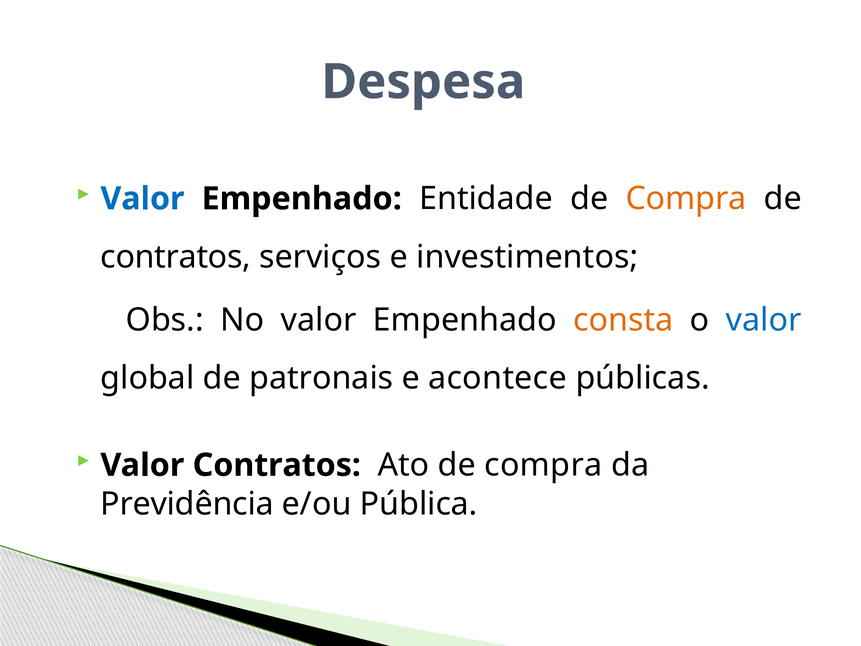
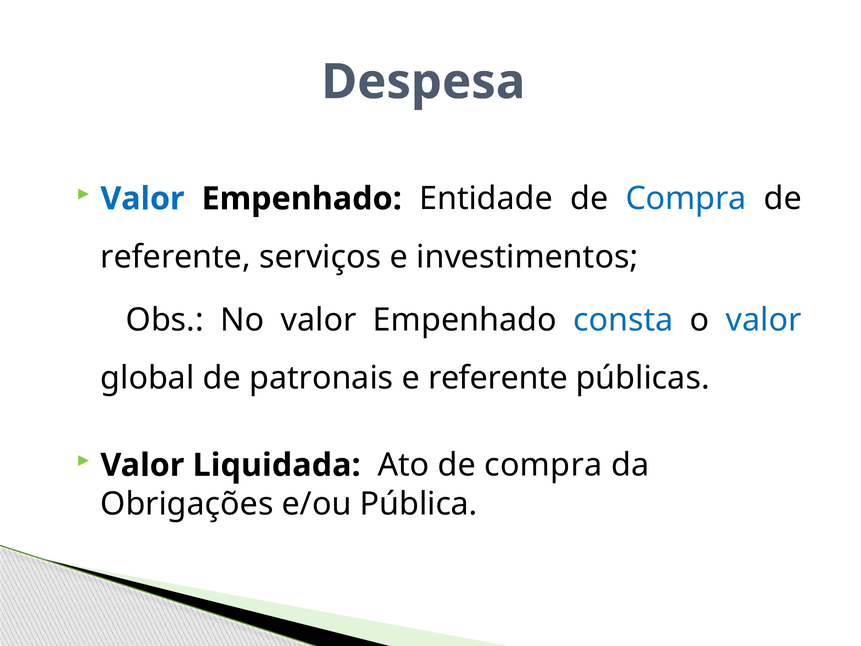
Compra colour: orange -> blue (686, 199)
contratos: contratos -> referente (176, 257)
consta colour: orange -> blue (623, 320)
e acontece: acontece -> referente (498, 378)
Valor Contratos: Contratos -> Liquidada (277, 465)
Previdência: Previdência -> Obrigações (187, 504)
